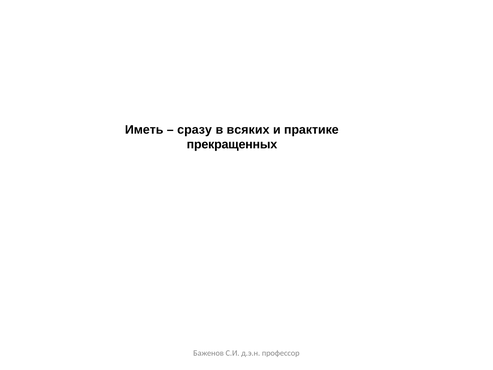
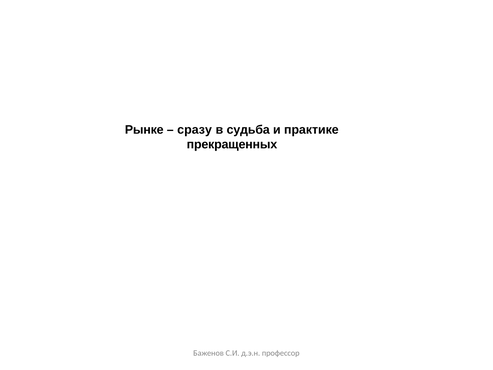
Иметь: Иметь -> Рынке (144, 130)
всяких: всяких -> судьба (248, 130)
